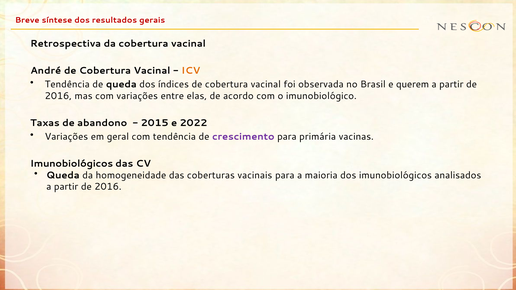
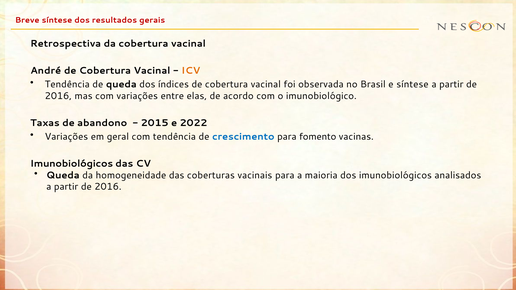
e querem: querem -> síntese (412, 84)
crescimento colour: purple -> blue (243, 137)
primária: primária -> fomento (318, 137)
